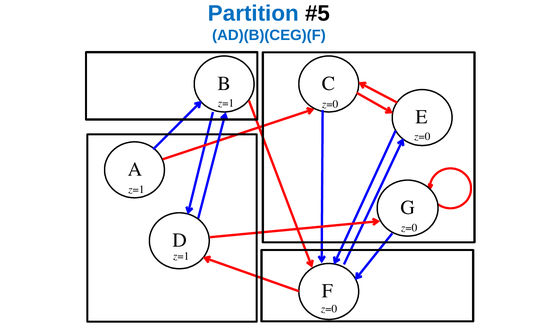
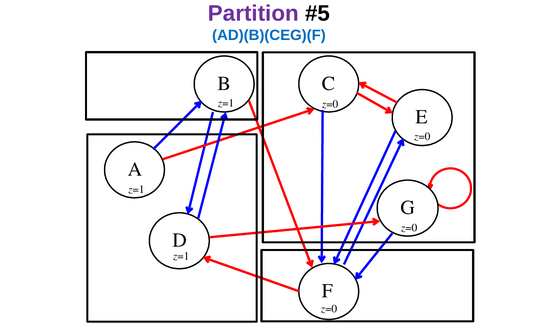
Partition colour: blue -> purple (253, 13)
